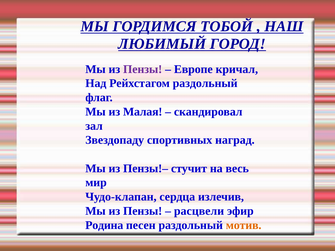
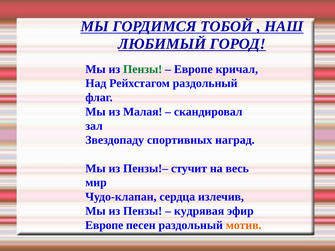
Пензы colour: purple -> green (143, 69)
расцвели: расцвели -> кудрявая (199, 211)
Родина: Родина -> Европе (104, 225)
